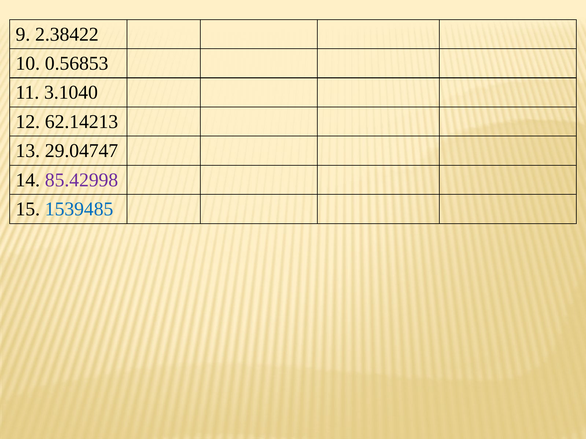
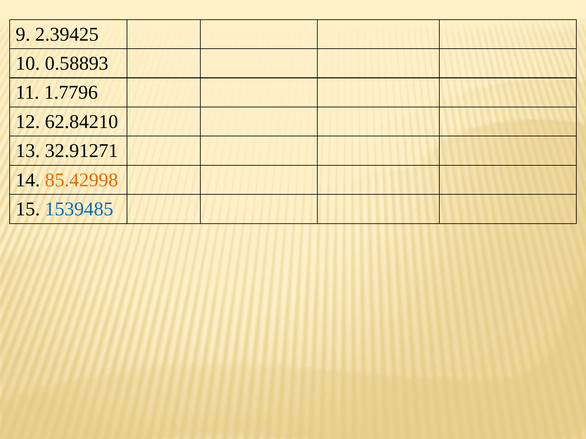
2.38422: 2.38422 -> 2.39425 (67, 34)
0.56853: 0.56853 -> 0.58893 (77, 63)
3.1040: 3.1040 -> 1.7796 (71, 93)
62.14213: 62.14213 -> 62.84210 (82, 122)
29.04747: 29.04747 -> 32.91271 (82, 151)
85.42998 colour: purple -> orange (82, 180)
